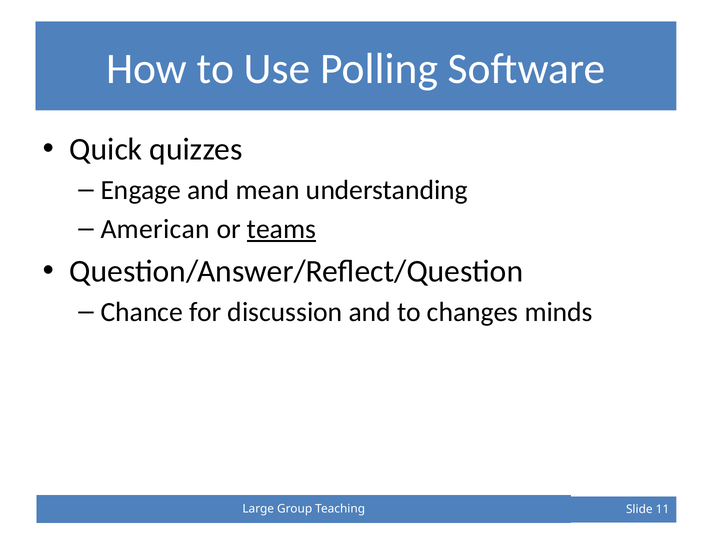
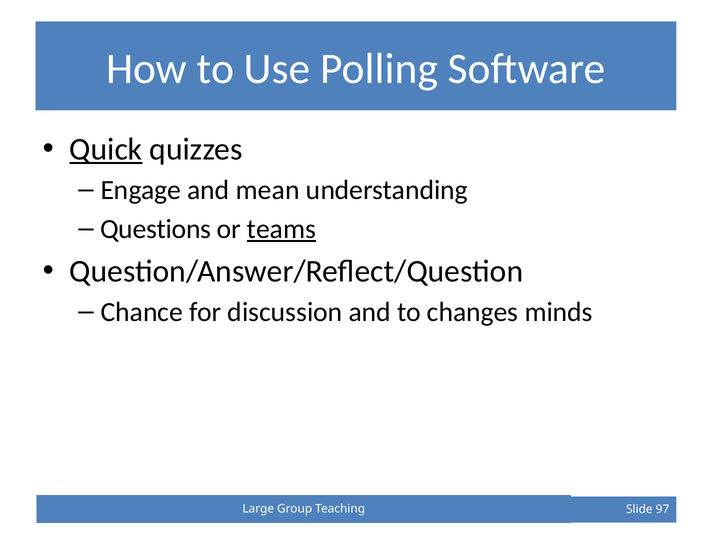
Quick underline: none -> present (106, 149)
American: American -> Questions (156, 229)
11: 11 -> 97 (663, 509)
